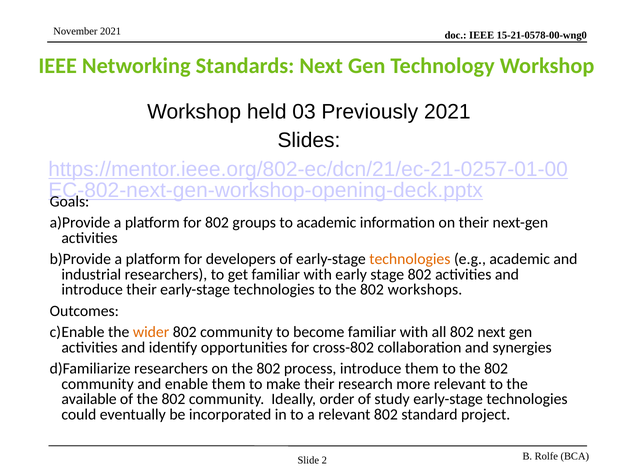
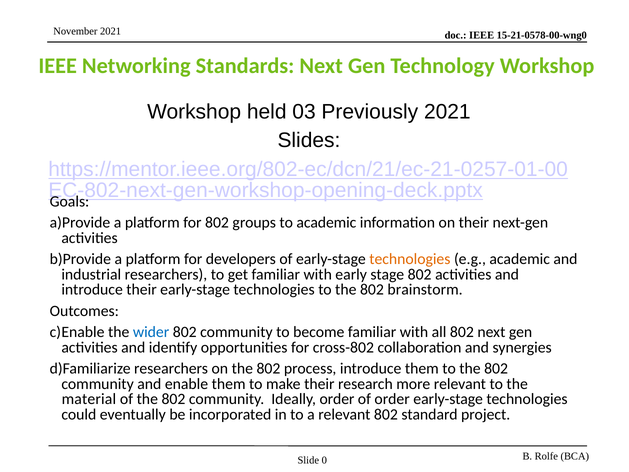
workshops: workshops -> brainstorm (425, 290)
wider colour: orange -> blue (151, 332)
available: available -> material (89, 399)
of study: study -> order (392, 399)
2: 2 -> 0 (324, 460)
